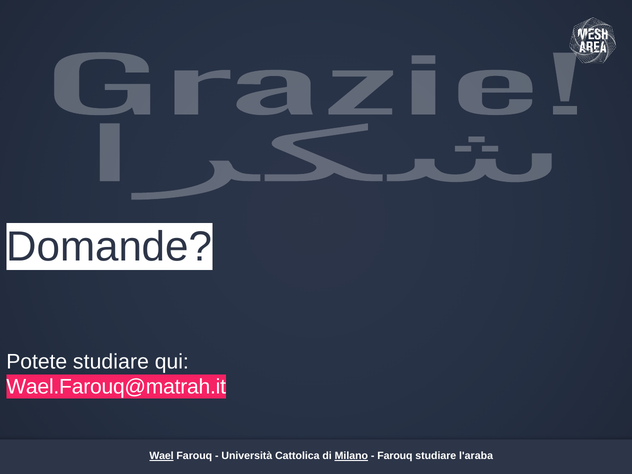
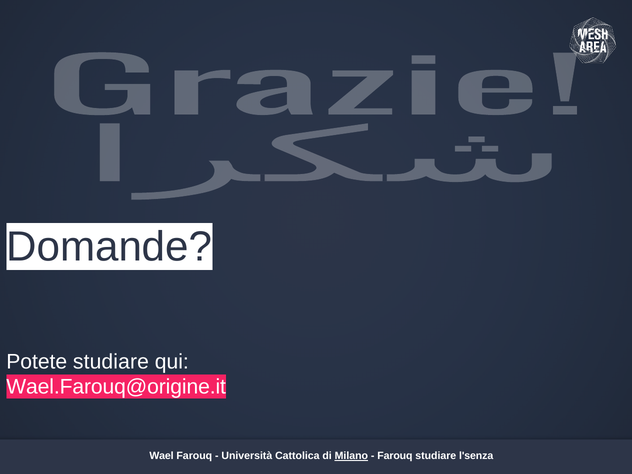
Wael.Farouq@matrah.it: Wael.Farouq@matrah.it -> Wael.Farouq@origine.it (116, 387)
Wael underline: present -> none (162, 456)
l'araba: l'araba -> l'senza (476, 456)
